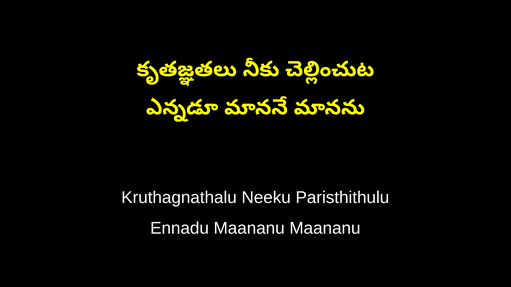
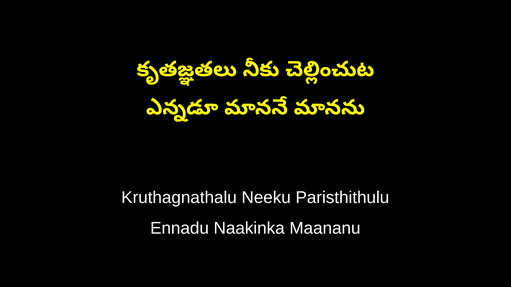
Ennadu Maananu: Maananu -> Naakinka (249, 229)
